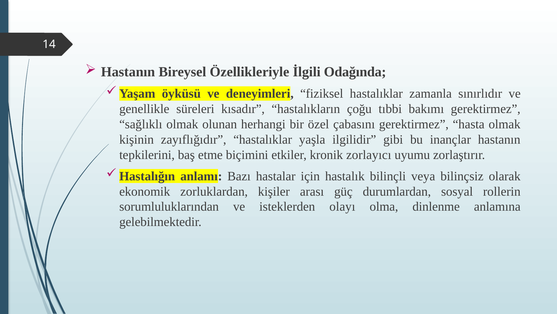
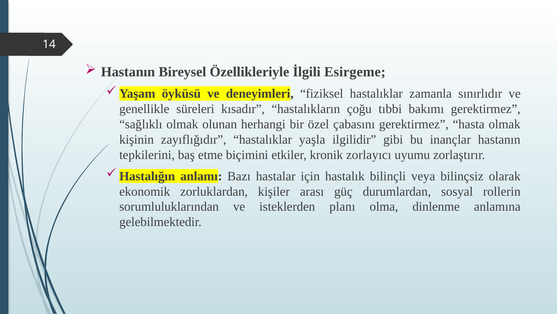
Odağında: Odağında -> Esirgeme (355, 72)
olayı: olayı -> planı (342, 206)
